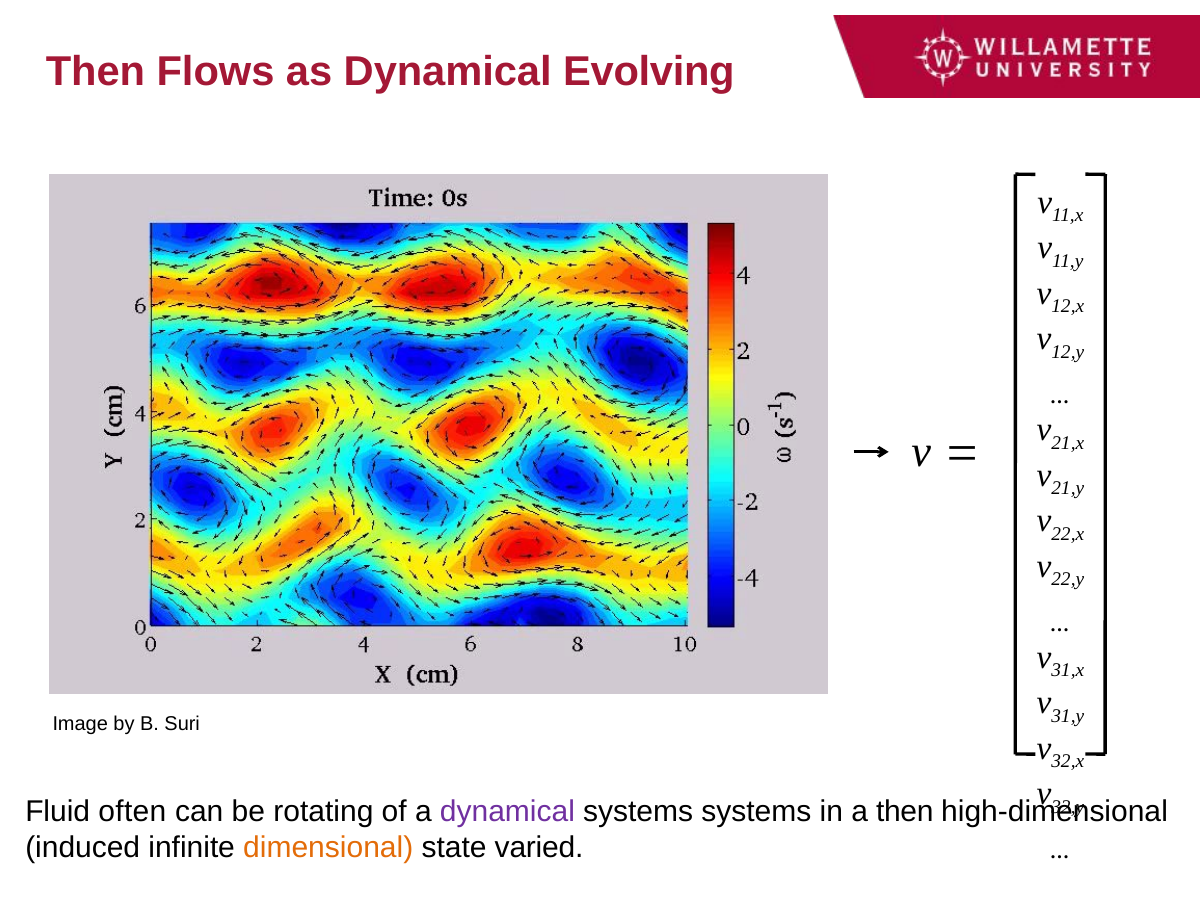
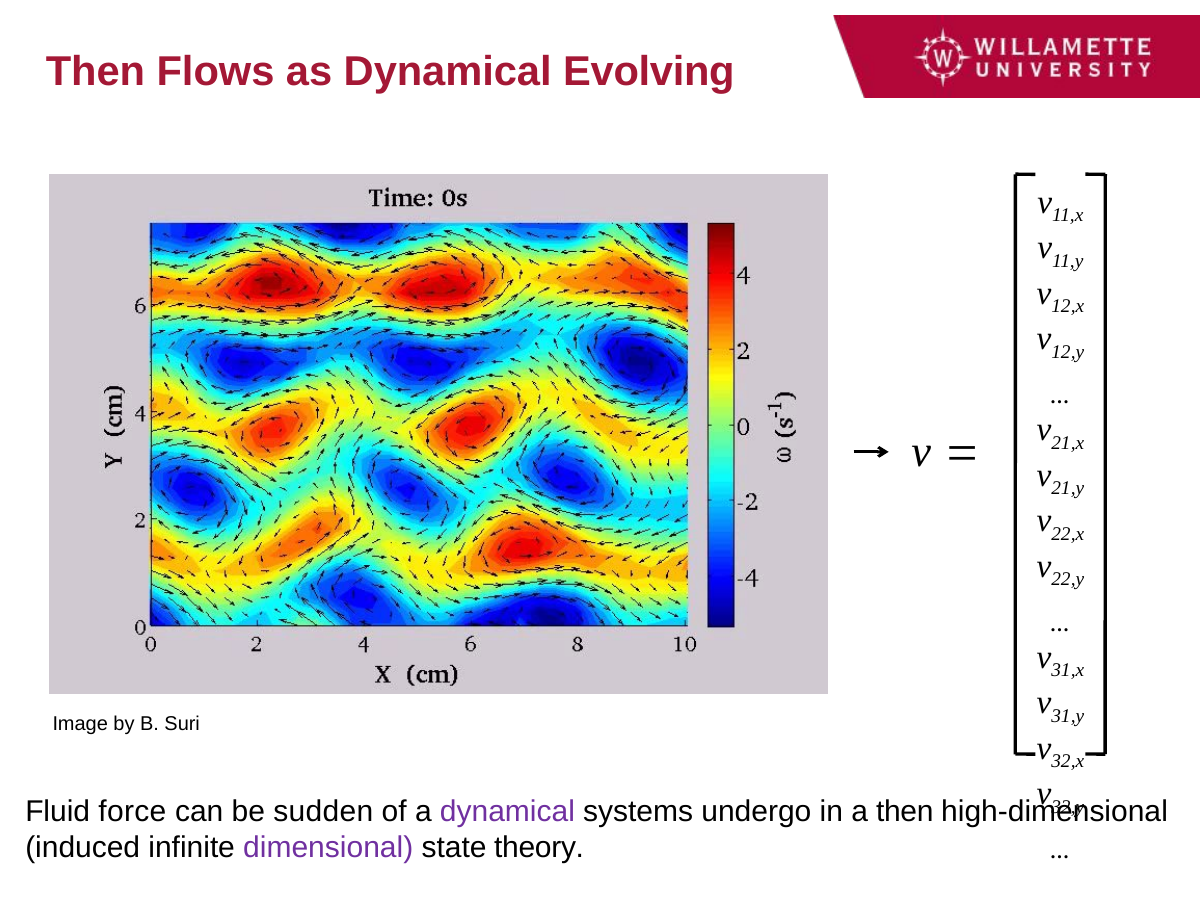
often: often -> force (132, 812)
rotating: rotating -> sudden (323, 812)
systems systems: systems -> undergo (756, 812)
dimensional colour: orange -> purple (328, 848)
varied: varied -> theory (539, 848)
